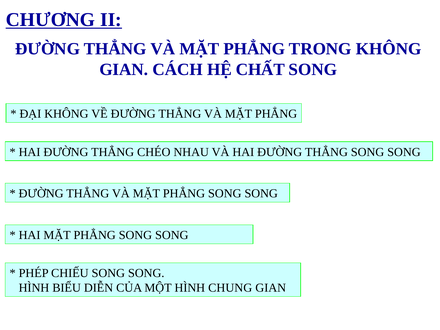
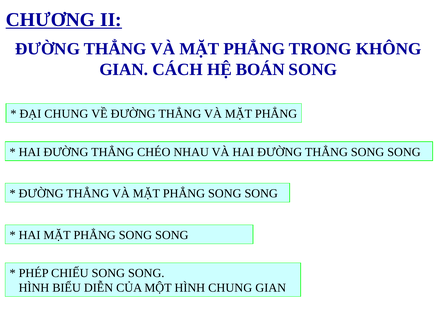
CHẤT: CHẤT -> BOÁN (260, 70)
ĐẠI KHÔNG: KHÔNG -> CHUNG (66, 114)
